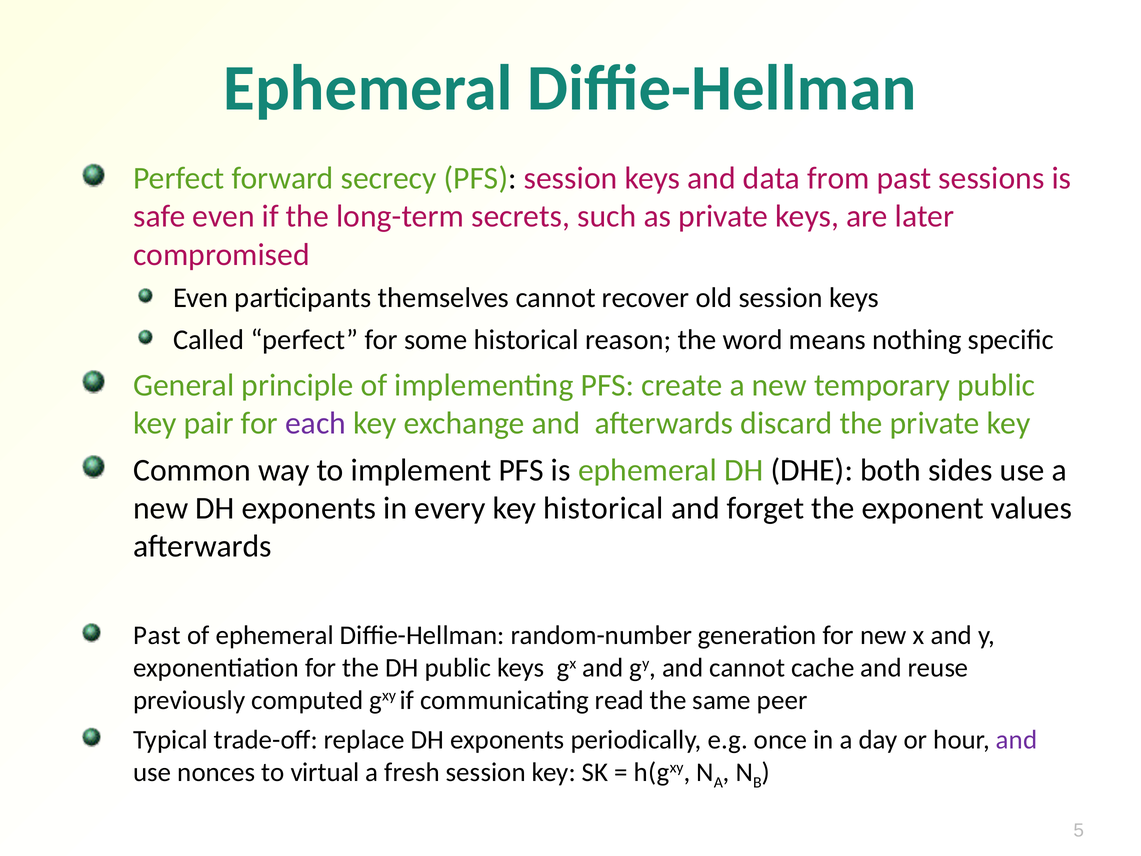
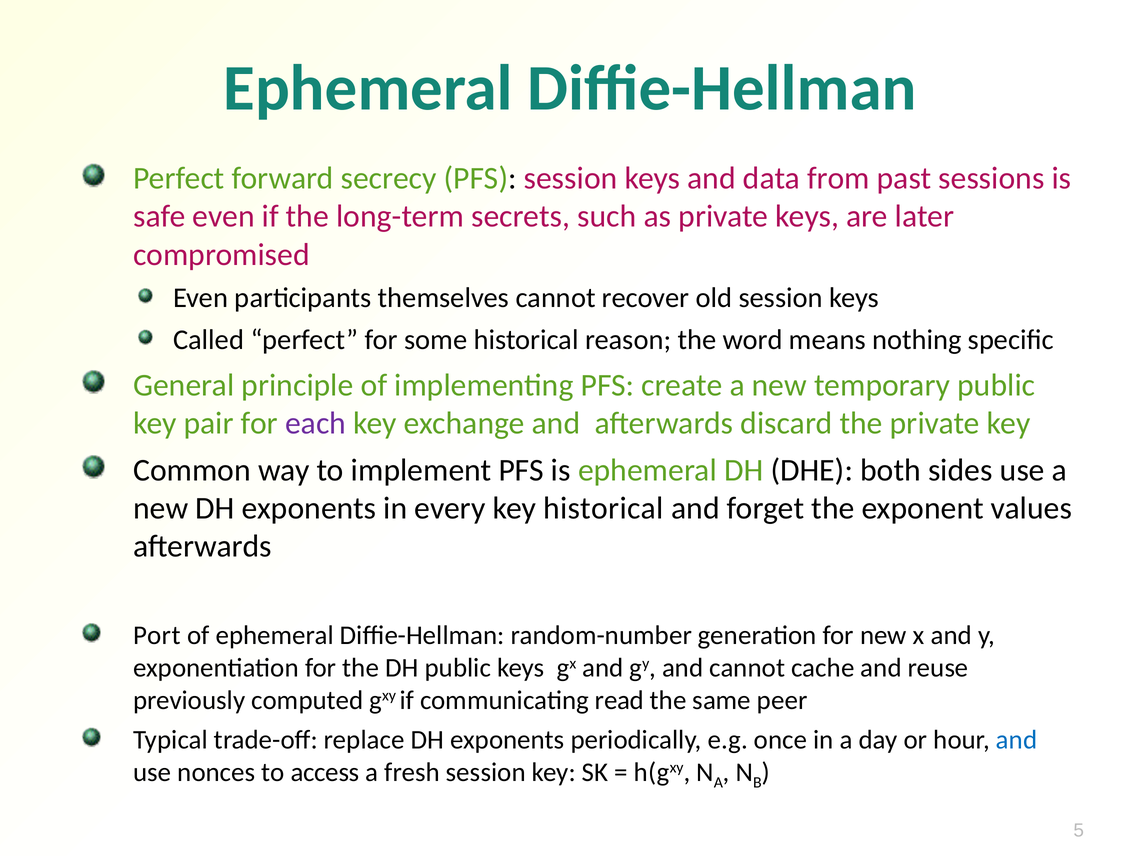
Past: Past -> Port (157, 635)
and colour: purple -> blue (1017, 740)
virtual: virtual -> access (325, 772)
